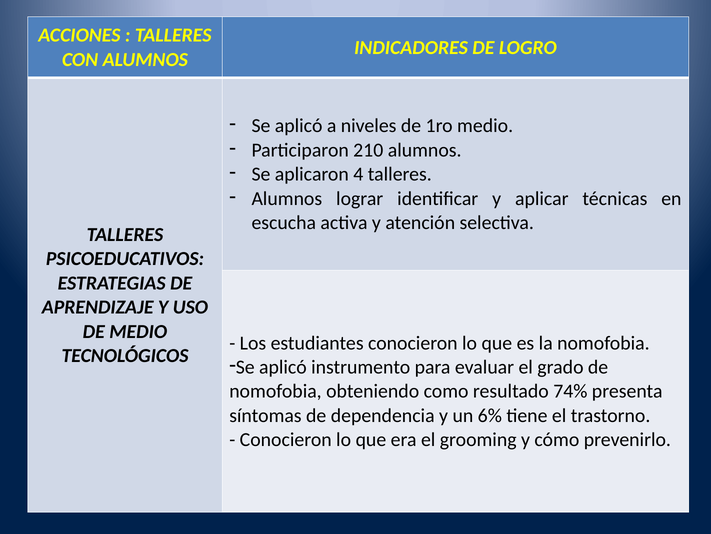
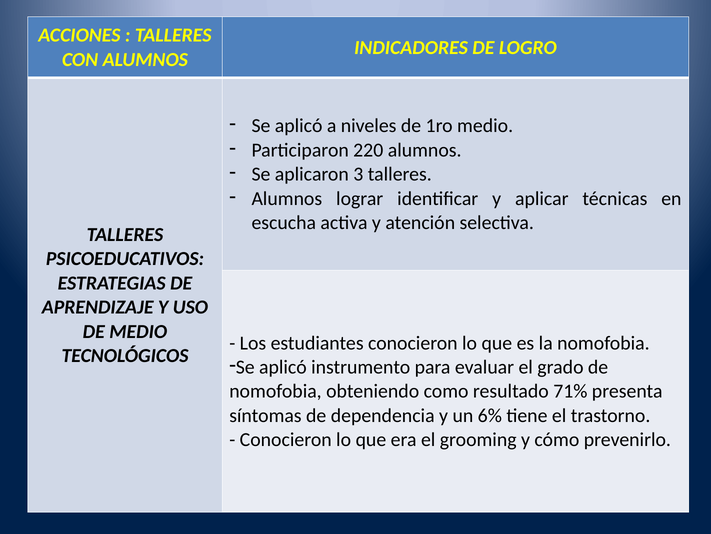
210: 210 -> 220 (368, 150)
4: 4 -> 3 (358, 174)
74%: 74% -> 71% (570, 391)
